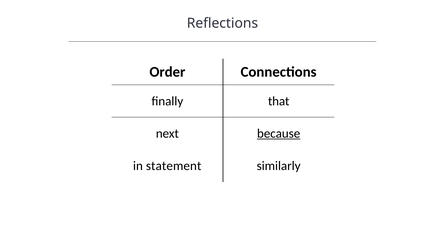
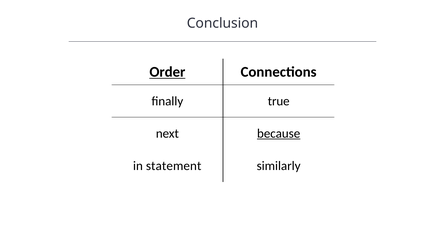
Reflections: Reflections -> Conclusion (222, 23)
Order underline: none -> present (167, 72)
that: that -> true (279, 101)
